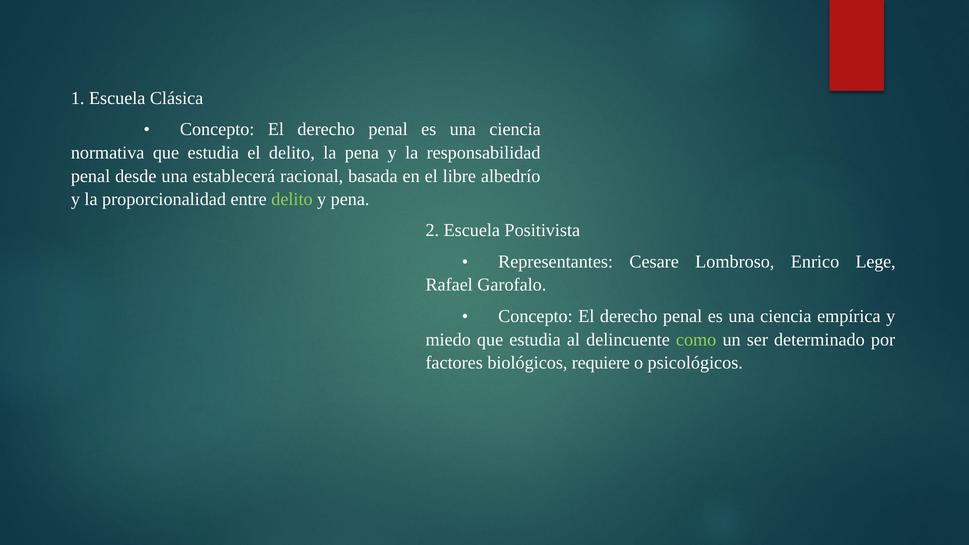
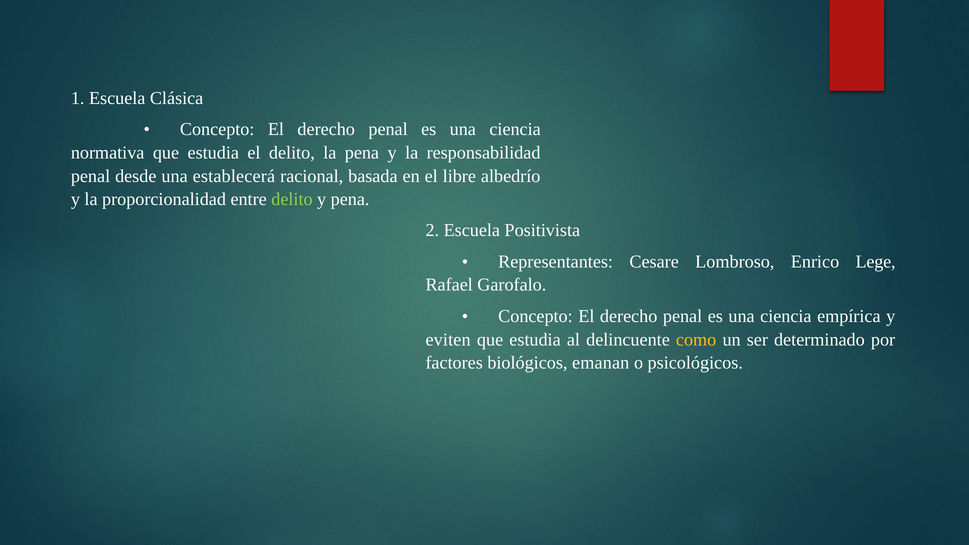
miedo: miedo -> eviten (448, 340)
como colour: light green -> yellow (696, 340)
requiere: requiere -> emanan (601, 363)
